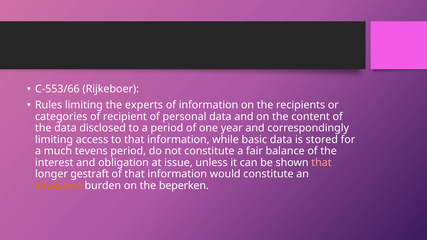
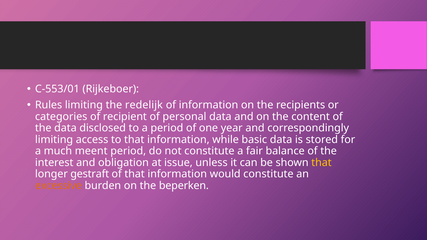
C-553/66: C-553/66 -> C-553/01 (57, 89)
experts: experts -> redelijk (144, 105)
tevens: tevens -> meent (91, 151)
that colour: pink -> yellow (321, 163)
